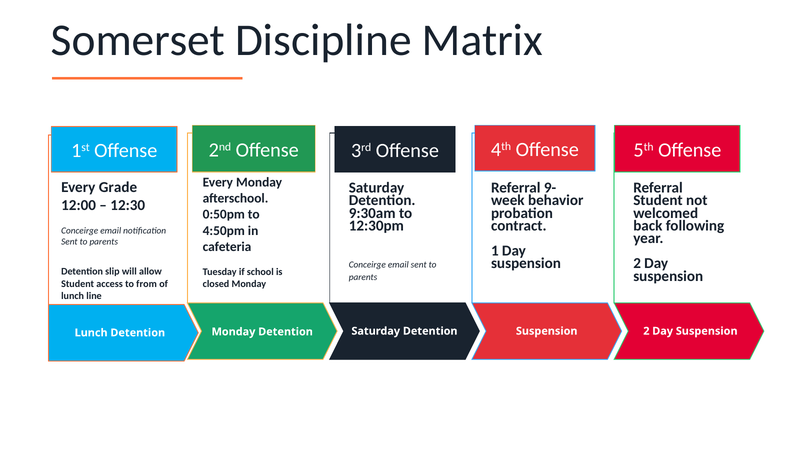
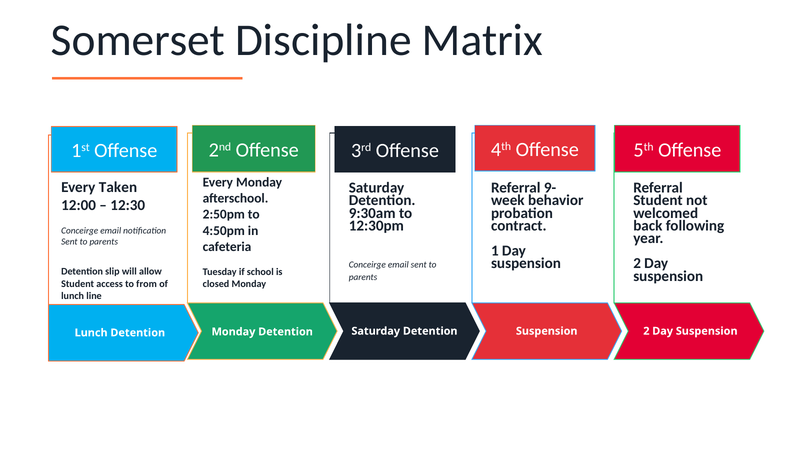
Grade: Grade -> Taken (118, 187)
0:50pm: 0:50pm -> 2:50pm (224, 215)
